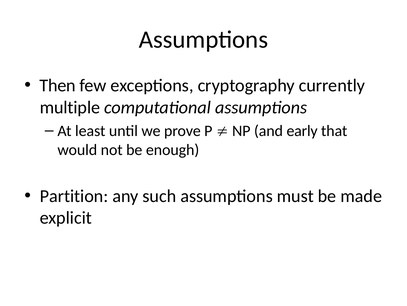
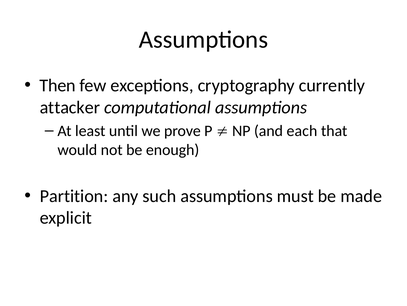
multiple: multiple -> attacker (70, 107)
early: early -> each (302, 130)
